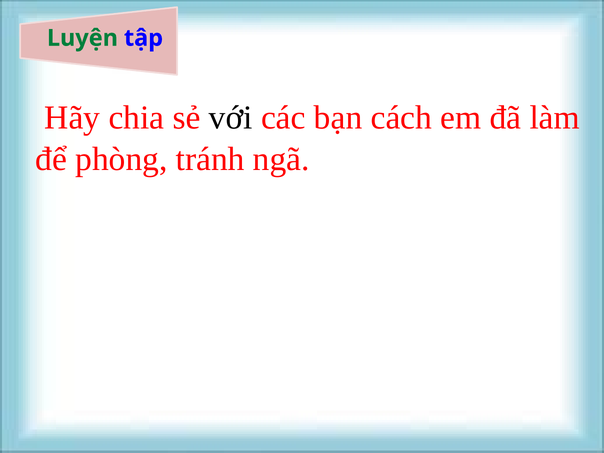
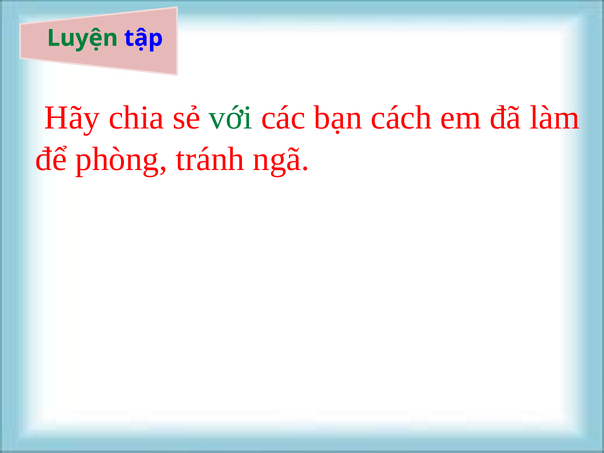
với colour: black -> green (231, 118)
